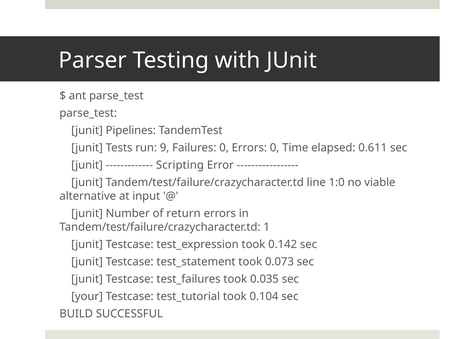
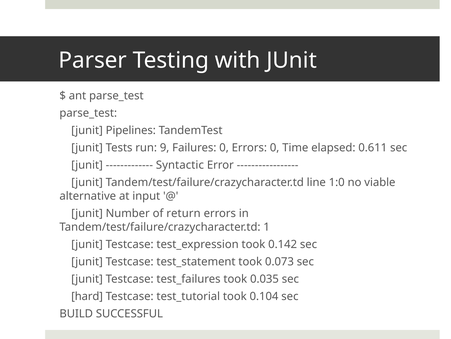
Scripting: Scripting -> Syntactic (180, 165)
your: your -> hard (87, 296)
